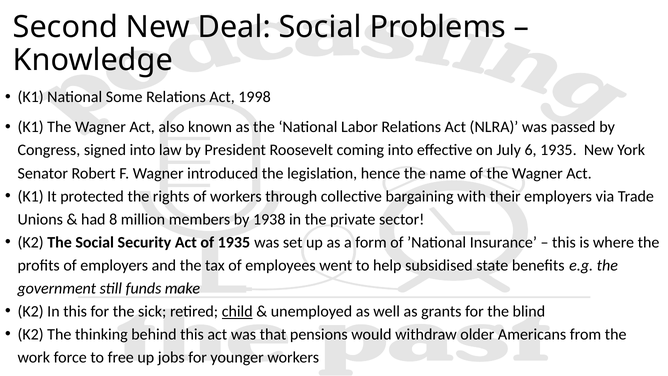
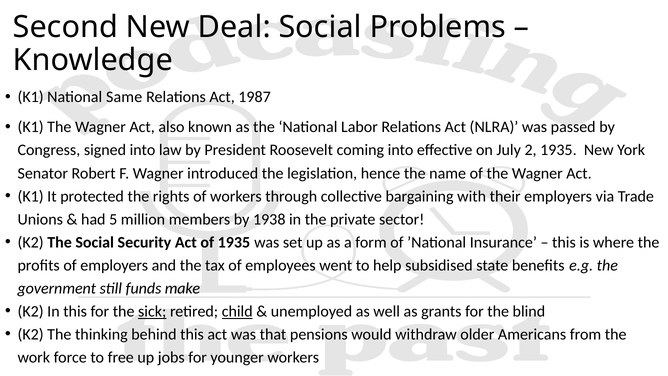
Some: Some -> Same (124, 97)
1998: 1998 -> 1987 (255, 97)
6: 6 -> 2 (531, 150)
8: 8 -> 5 (113, 219)
sick underline: none -> present (152, 311)
